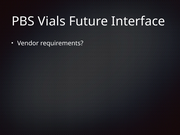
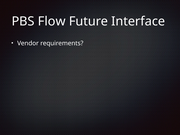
Vials: Vials -> Flow (52, 21)
